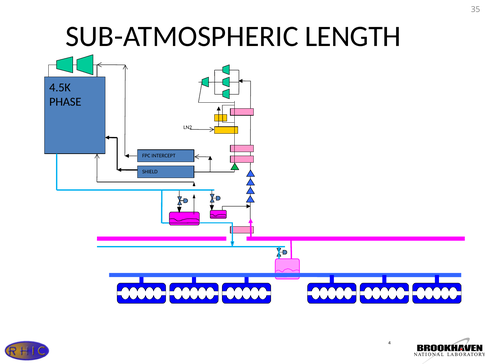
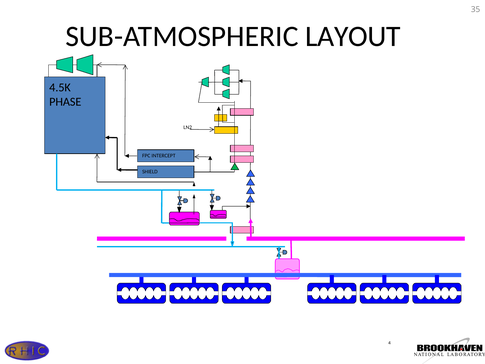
LENGTH: LENGTH -> LAYOUT (353, 36)
